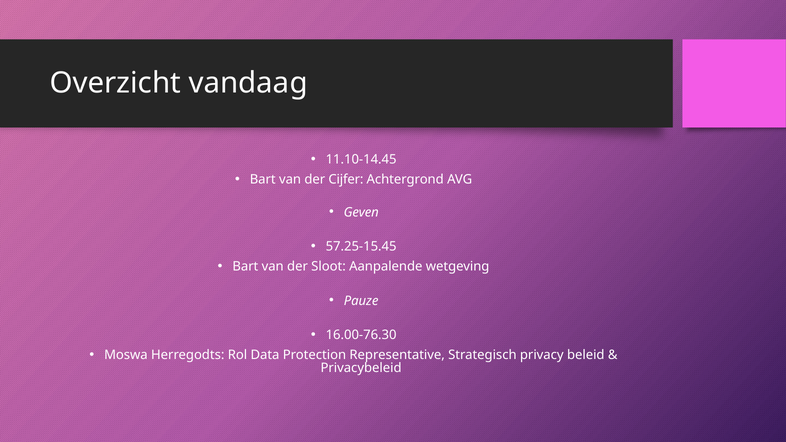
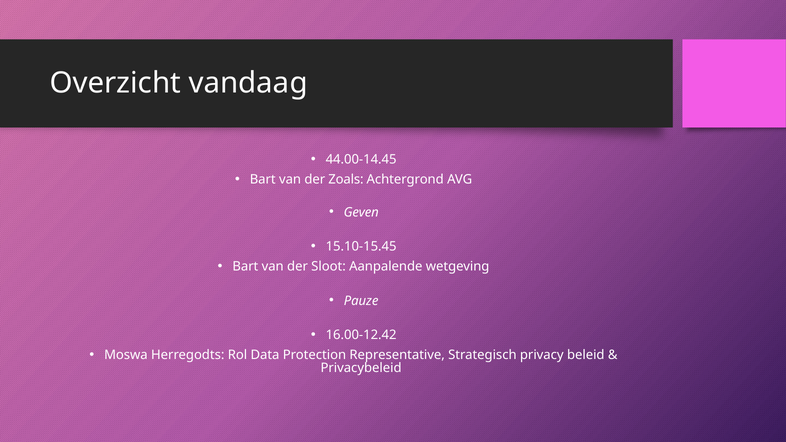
11.10-14.45: 11.10-14.45 -> 44.00-14.45 (361, 159)
Cijfer: Cijfer -> Zoals (346, 180)
57.25-15.45: 57.25-15.45 -> 15.10-15.45 (361, 247)
16.00-76.30: 16.00-76.30 -> 16.00-12.42 (361, 335)
